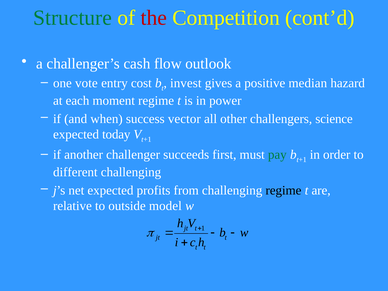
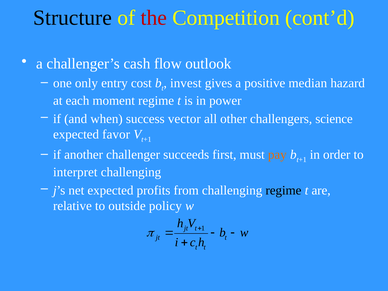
Structure colour: green -> black (73, 18)
vote: vote -> only (86, 83)
today: today -> favor (116, 134)
pay colour: green -> orange (277, 155)
different: different -> interpret (75, 172)
model: model -> policy (165, 206)
